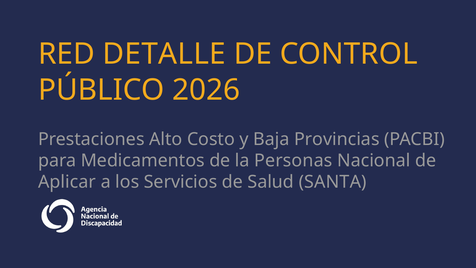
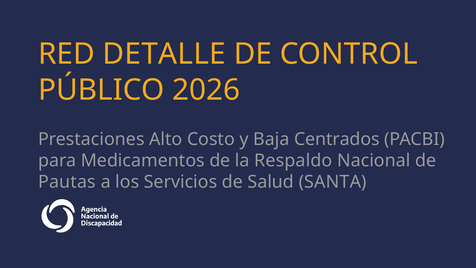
Provincias: Provincias -> Centrados (337, 139)
Personas: Personas -> Respaldo (293, 160)
Aplicar: Aplicar -> Pautas (67, 182)
